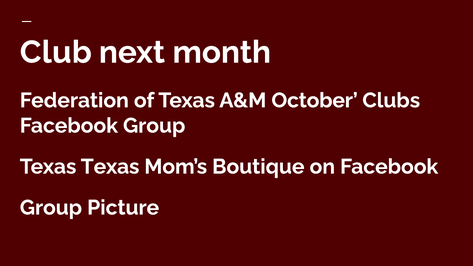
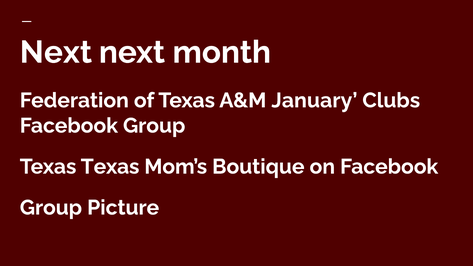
Club: Club -> Next (56, 52)
October: October -> January (314, 100)
